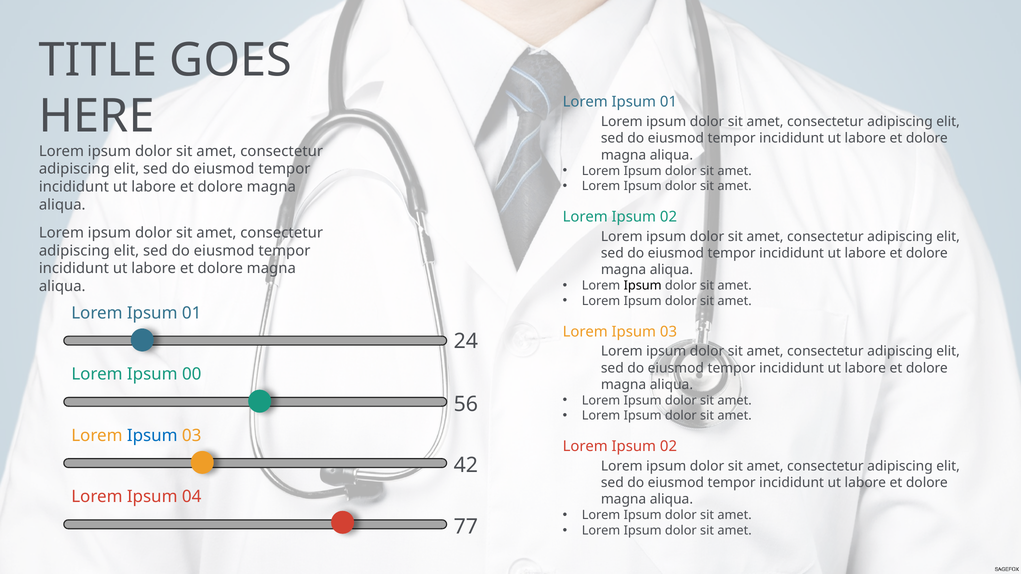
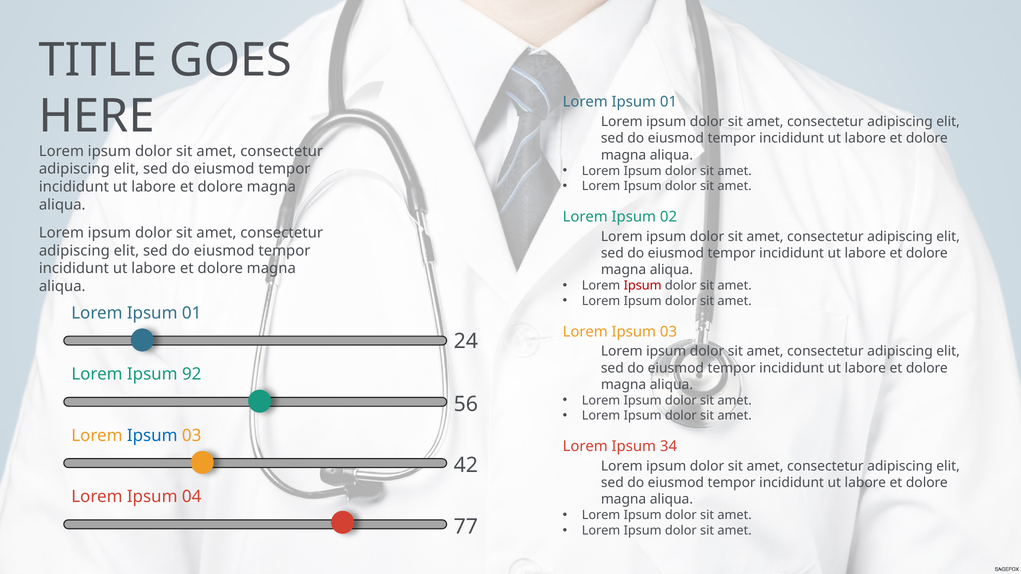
Ipsum colour: black -> red (643, 286)
00: 00 -> 92 (192, 374)
02: 02 -> 34 (669, 447)
